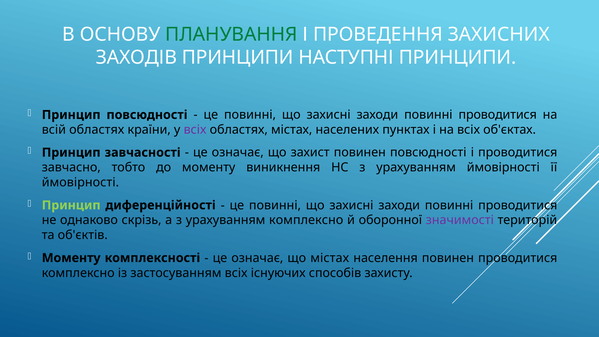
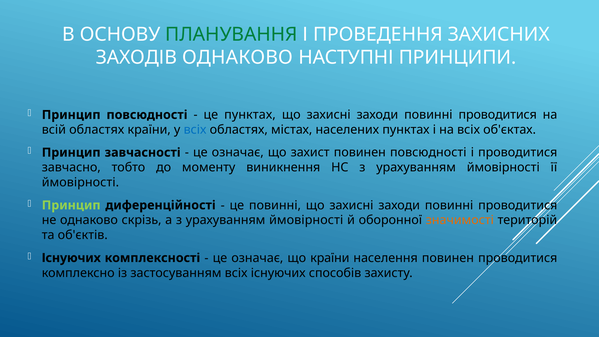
ЗАХОДІВ ПРИНЦИПИ: ПРИНЦИПИ -> ОДНАКОВО (238, 58)
повинні: повинні -> пунктах (250, 115)
всіх colour: purple -> blue (195, 130)
а з урахуванням комплексно: комплексно -> ймовірності (306, 220)
значимості colour: purple -> orange (460, 220)
Моменту: Моменту -> Існуючих (71, 258)
що містах: містах -> країни (330, 258)
